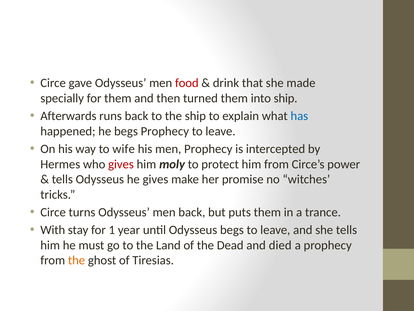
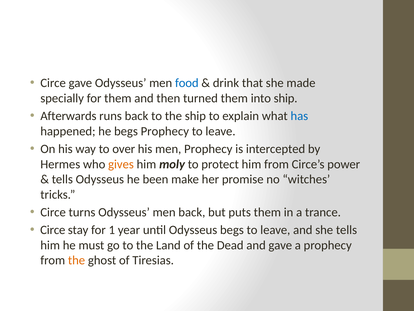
food colour: red -> blue (187, 83)
wife: wife -> over (124, 149)
gives colour: red -> orange (121, 164)
he gives: gives -> been (155, 179)
With: With -> Circe (53, 230)
and died: died -> gave (280, 245)
